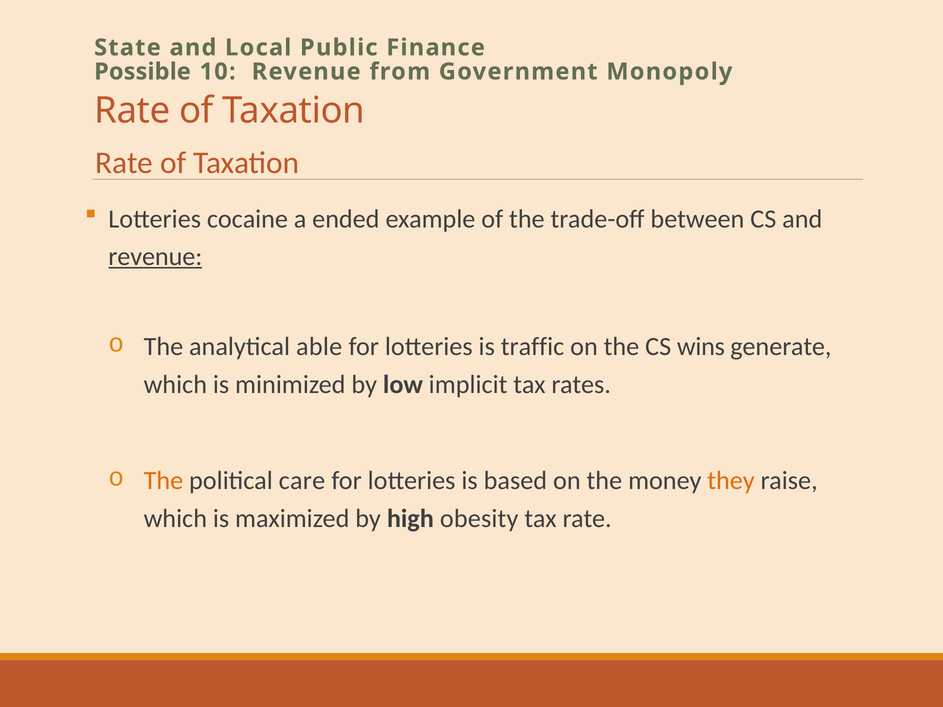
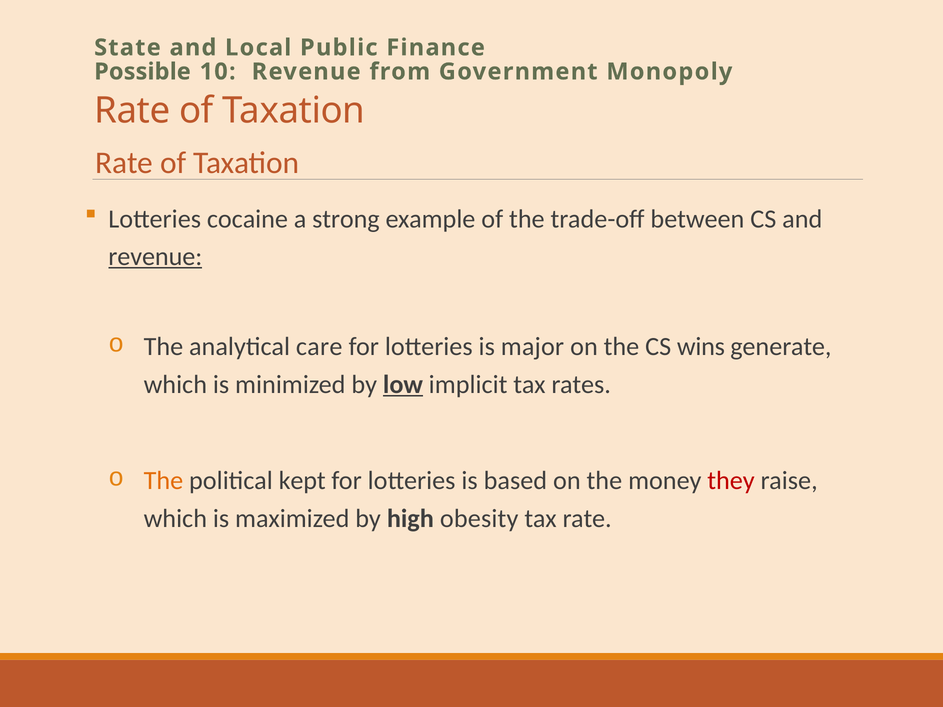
ended: ended -> strong (346, 219)
able: able -> care (319, 347)
traffic: traffic -> major (532, 347)
low underline: none -> present (403, 385)
care: care -> kept (302, 481)
they colour: orange -> red (731, 481)
